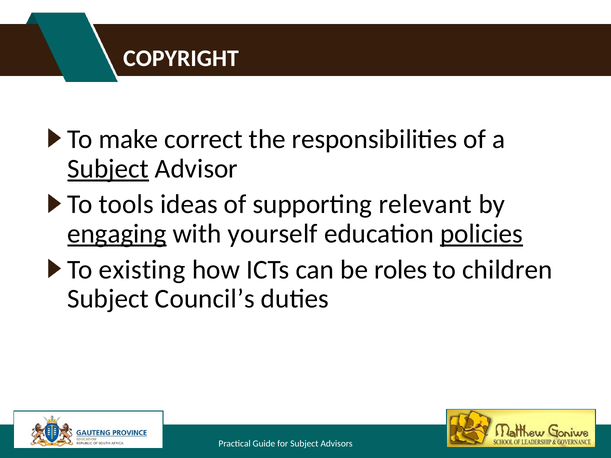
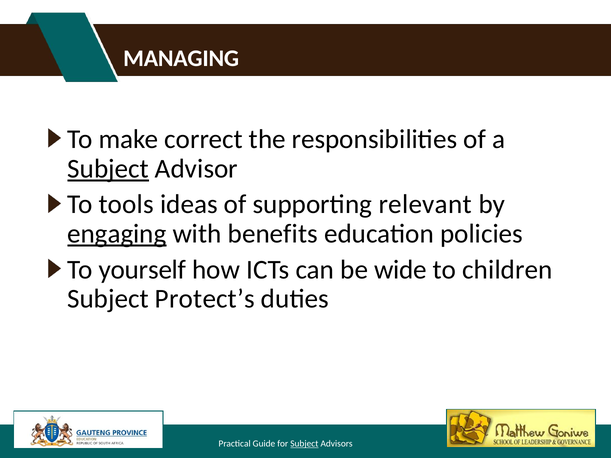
COPYRIGHT: COPYRIGHT -> MANAGING (181, 58)
yourself: yourself -> benefits (273, 234)
policies underline: present -> none (482, 234)
existing: existing -> yourself (142, 270)
roles: roles -> wide (401, 270)
Council’s: Council’s -> Protect’s (205, 299)
Subject underline: none -> present (304, 444)
